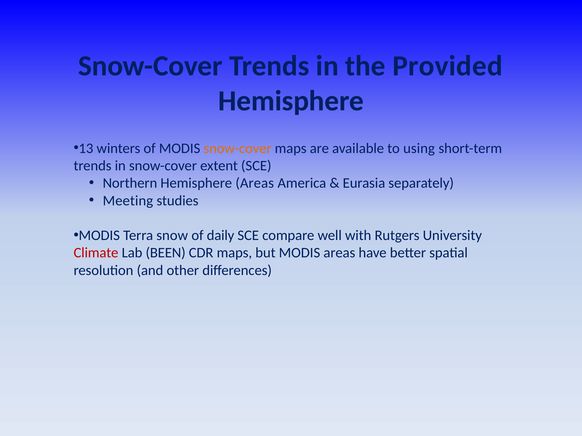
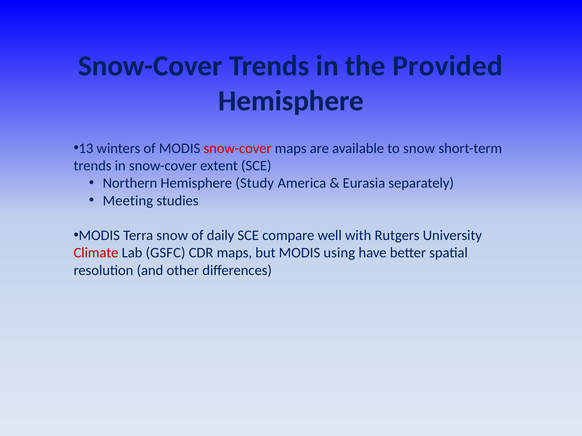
snow-cover colour: orange -> red (238, 148)
to using: using -> snow (419, 148)
Hemisphere Areas: Areas -> Study (255, 183)
BEEN: BEEN -> GSFC (166, 253)
MODIS areas: areas -> using (339, 253)
